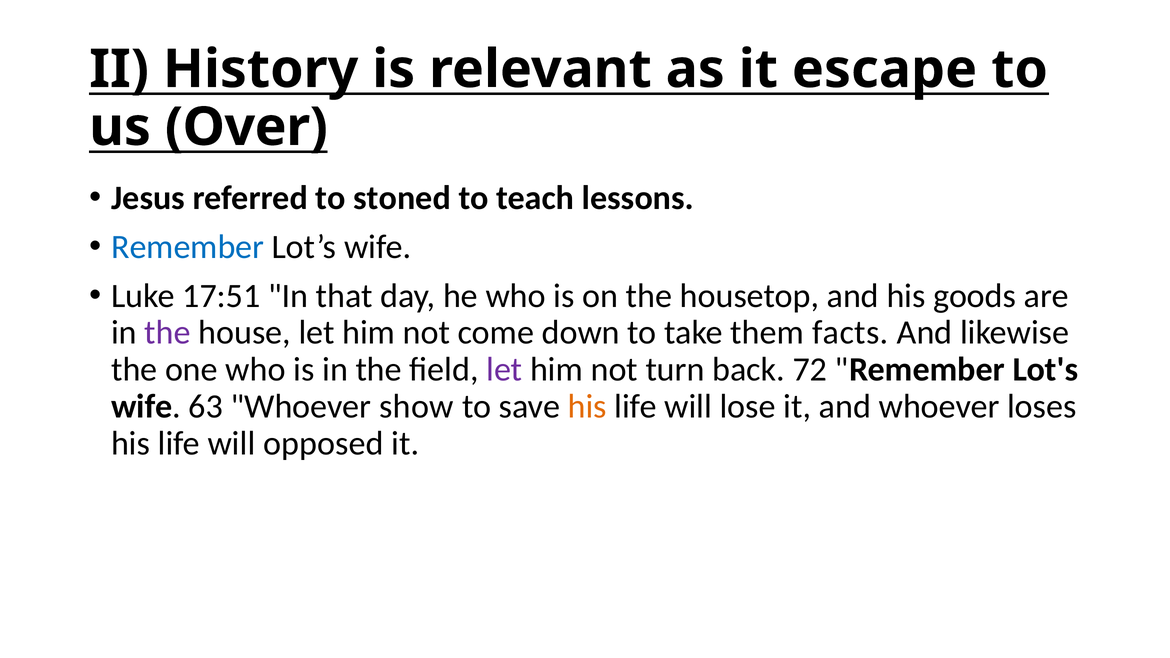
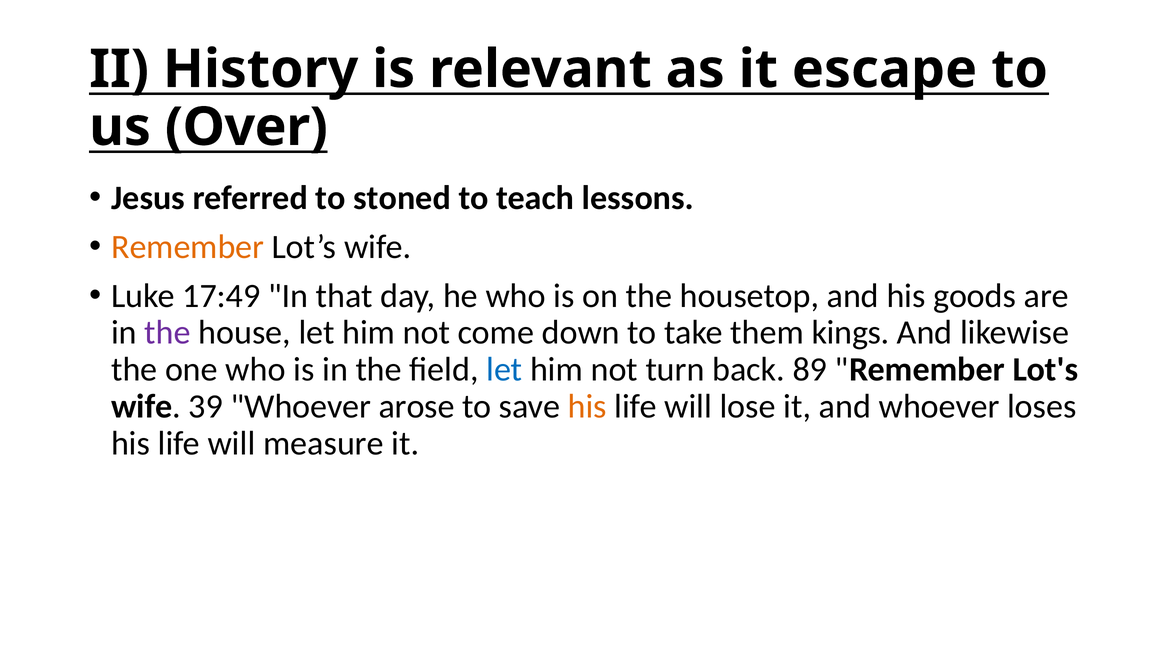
Remember colour: blue -> orange (188, 247)
17:51: 17:51 -> 17:49 (221, 296)
facts: facts -> kings (851, 333)
let colour: purple -> blue (504, 370)
72: 72 -> 89 (810, 370)
63: 63 -> 39 (206, 407)
show: show -> arose (417, 407)
opposed: opposed -> measure (323, 443)
